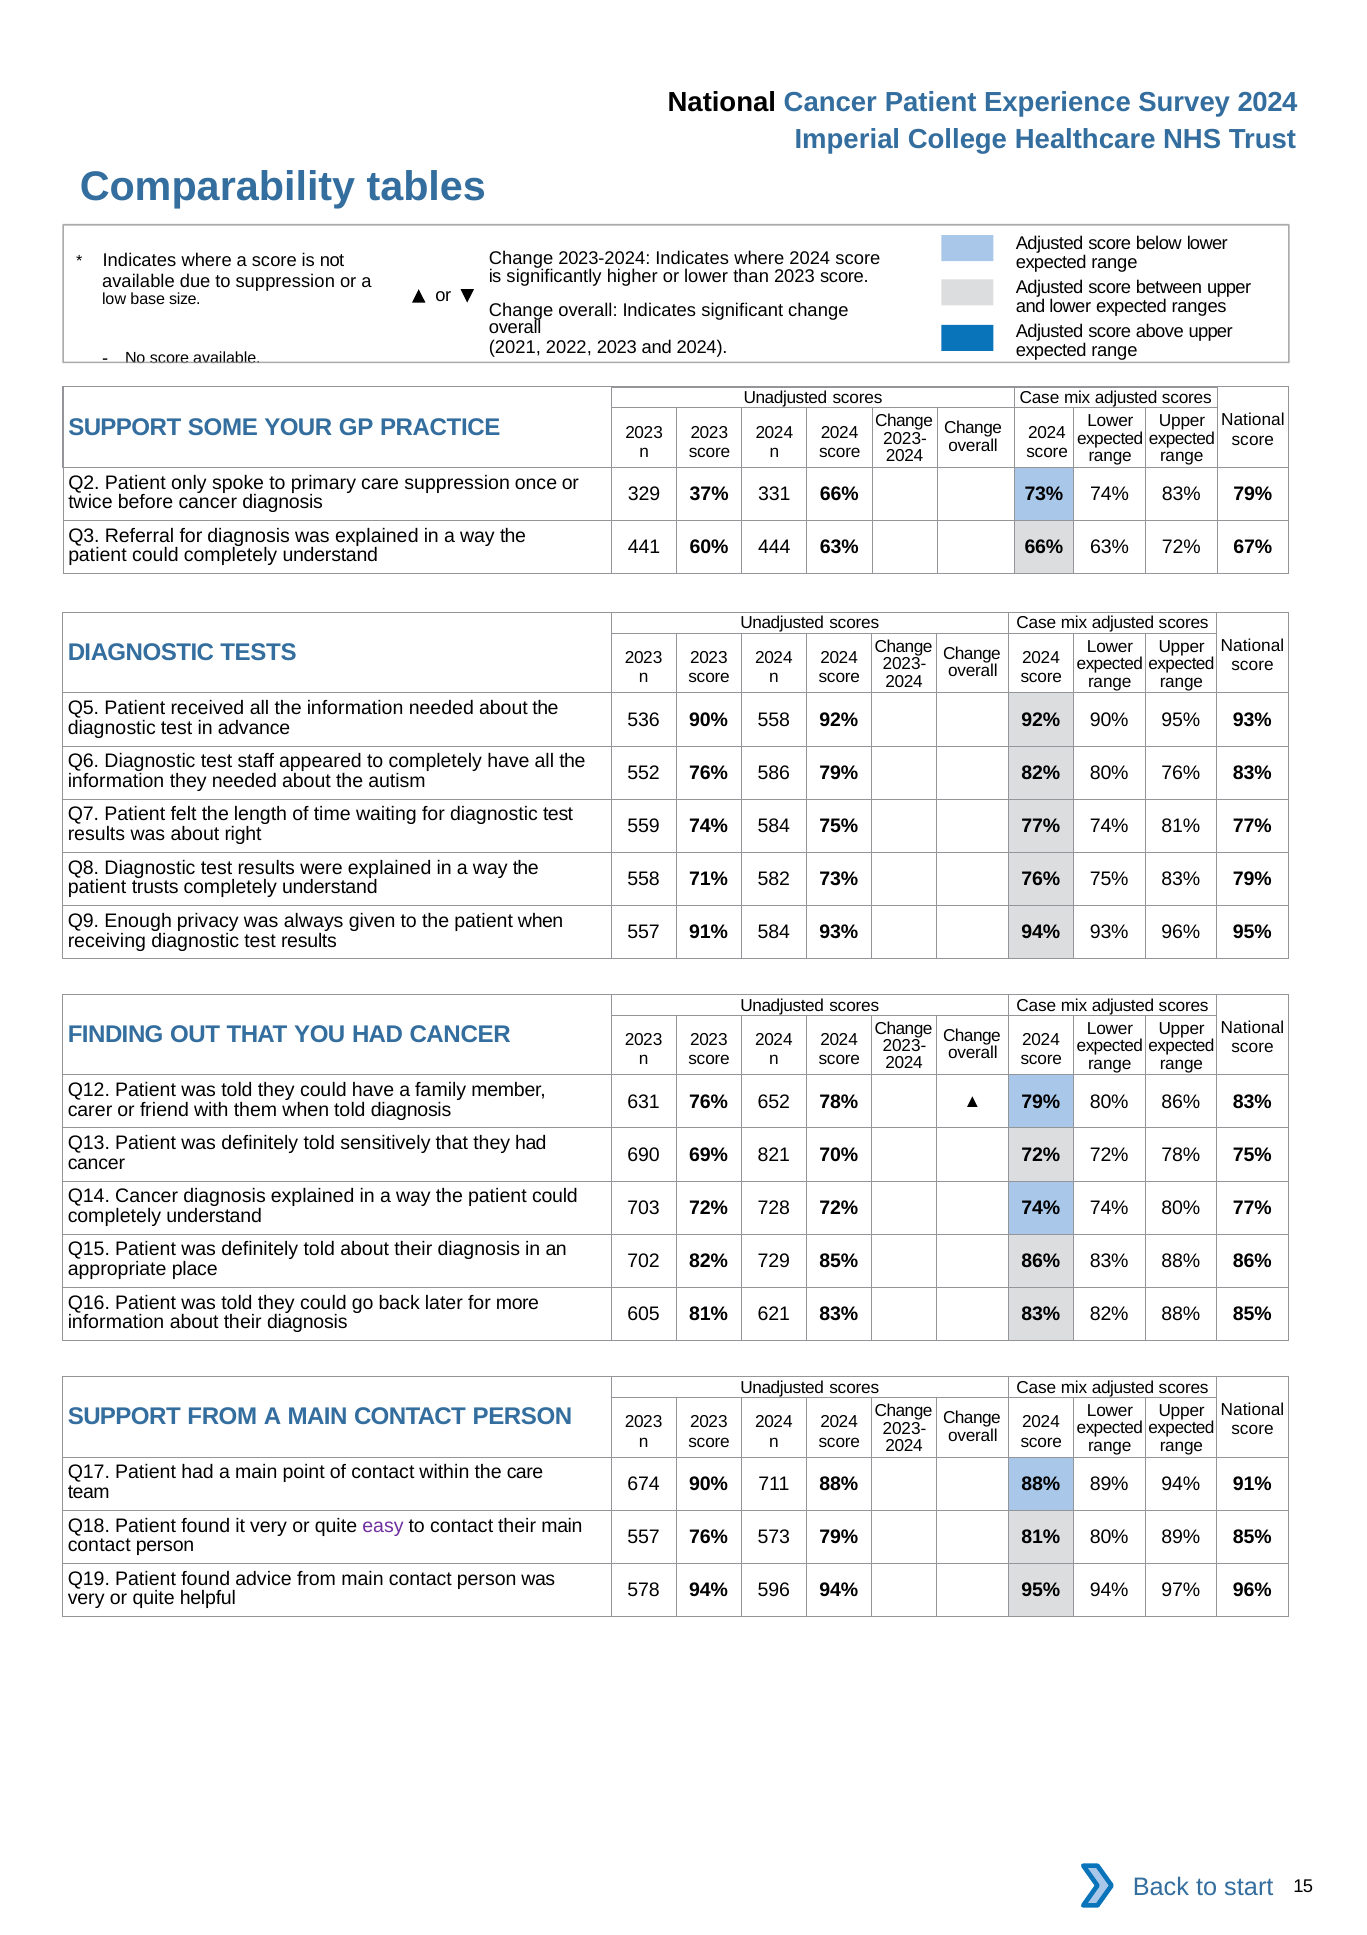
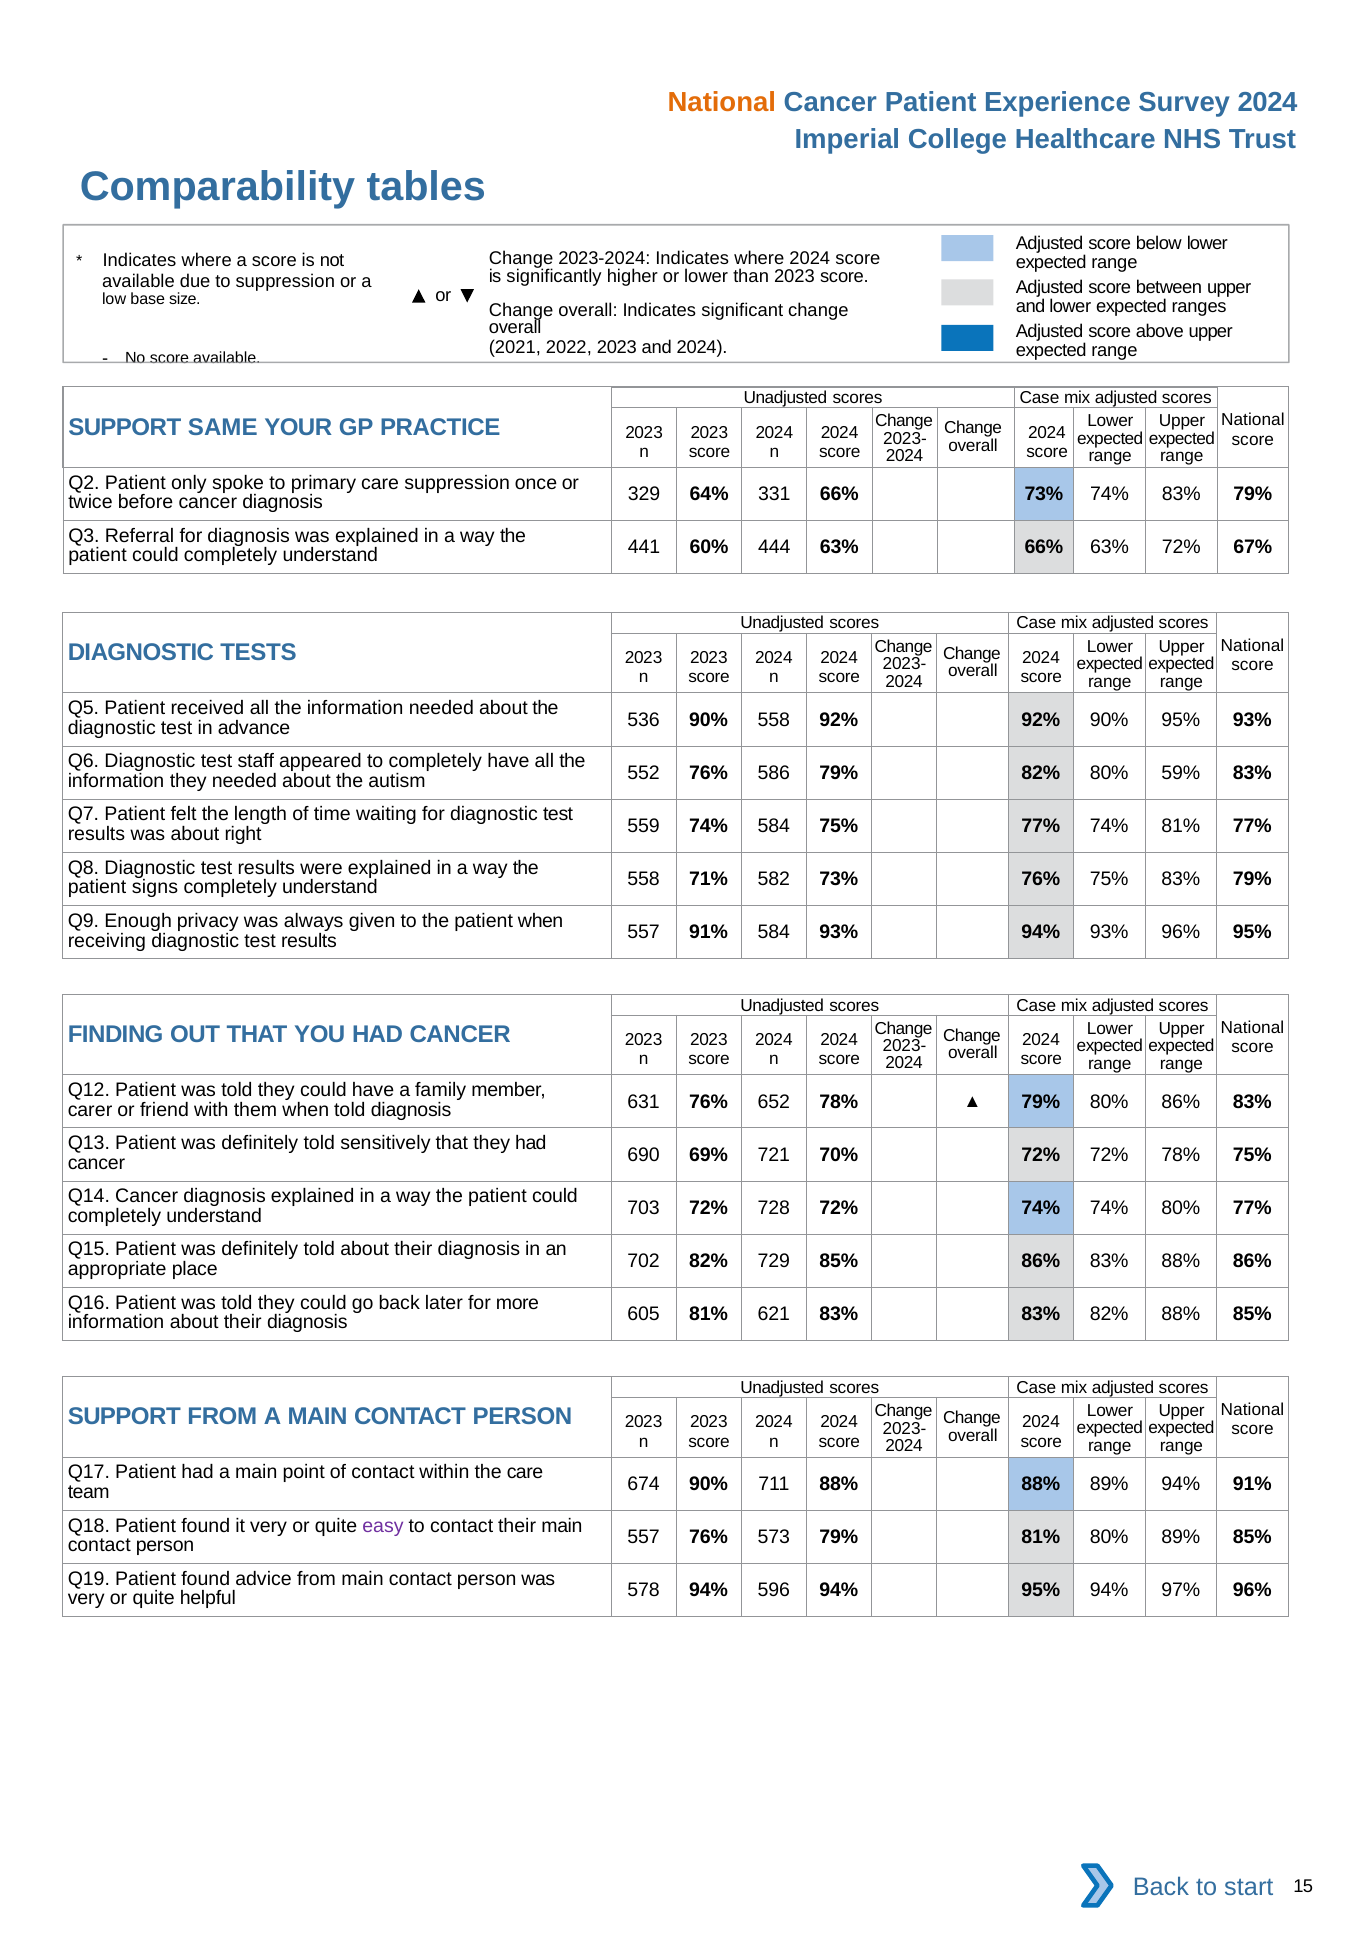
National colour: black -> orange (722, 102)
SOME: SOME -> SAME (223, 427)
37%: 37% -> 64% (709, 494)
80% 76%: 76% -> 59% (1181, 773)
trusts: trusts -> signs (155, 887)
821: 821 -> 721 (774, 1154)
